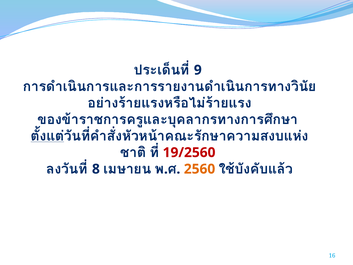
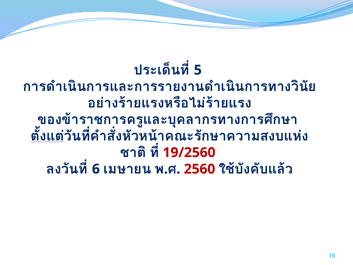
9: 9 -> 5 (198, 70)
8: 8 -> 6 (96, 169)
2560 colour: orange -> red (200, 169)
